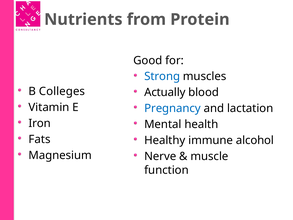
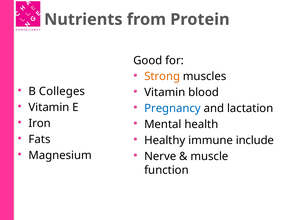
Strong colour: blue -> orange (162, 76)
Actually: Actually -> Vitamin (165, 92)
alcohol: alcohol -> include (255, 140)
